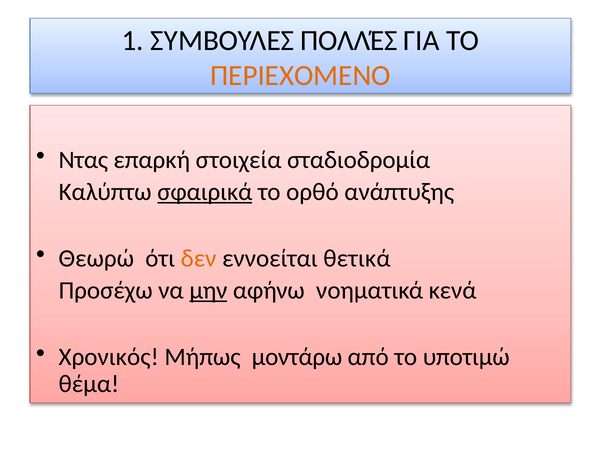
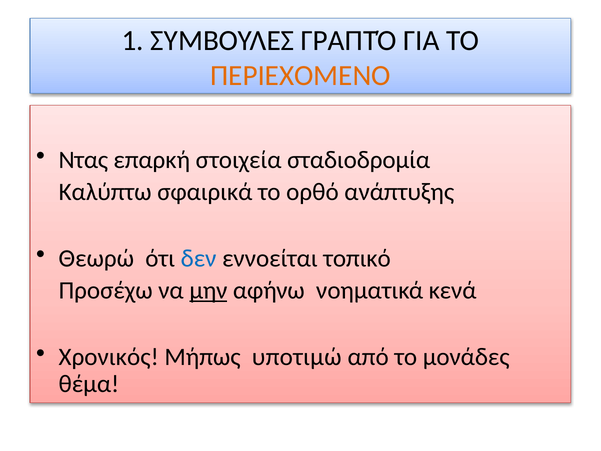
ΠΟΛΛΈΣ: ΠΟΛΛΈΣ -> ΓΡΑΠΤΌ (349, 41)
σφαιρικά underline: present -> none (205, 192)
δεν colour: orange -> blue (199, 258)
θετικά: θετικά -> τοπικό (357, 258)
μοντάρω: μοντάρω -> υποτιμώ (297, 357)
υποτιμώ: υποτιμώ -> μονάδες (466, 357)
